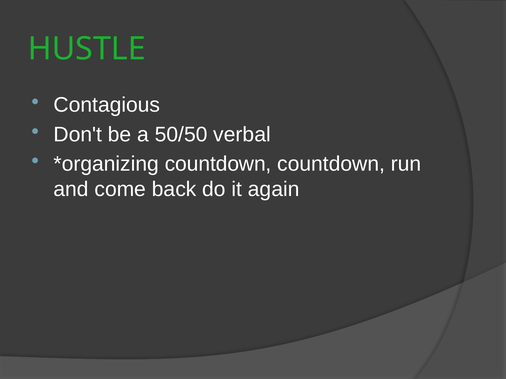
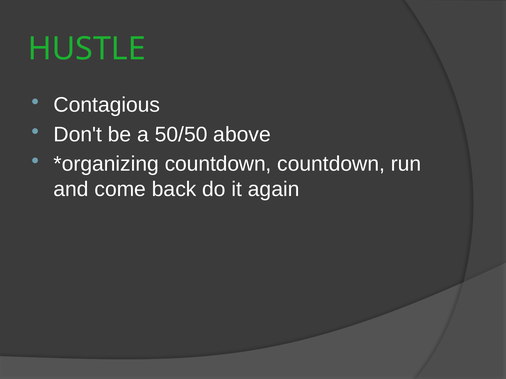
verbal: verbal -> above (242, 135)
